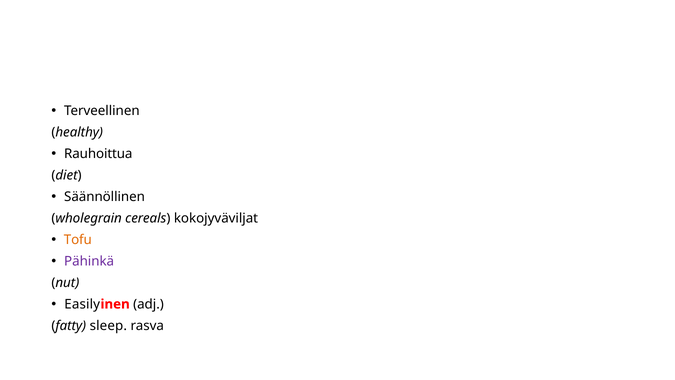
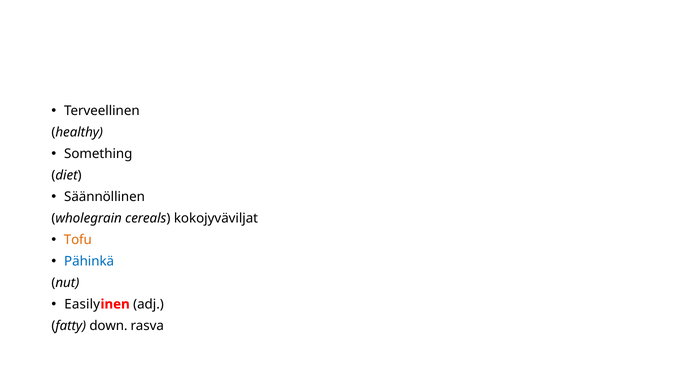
Rauhoittua: Rauhoittua -> Something (98, 154)
Pähinkä colour: purple -> blue (89, 261)
sleep: sleep -> down (108, 325)
